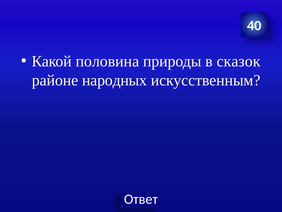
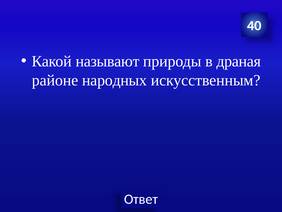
половина: половина -> называют (108, 61)
сказок: сказок -> драная (239, 61)
